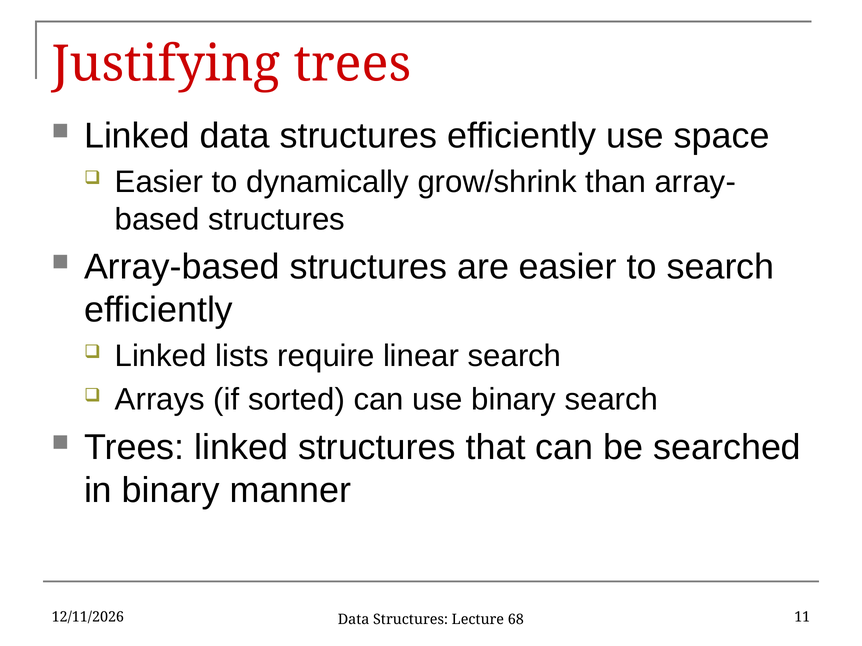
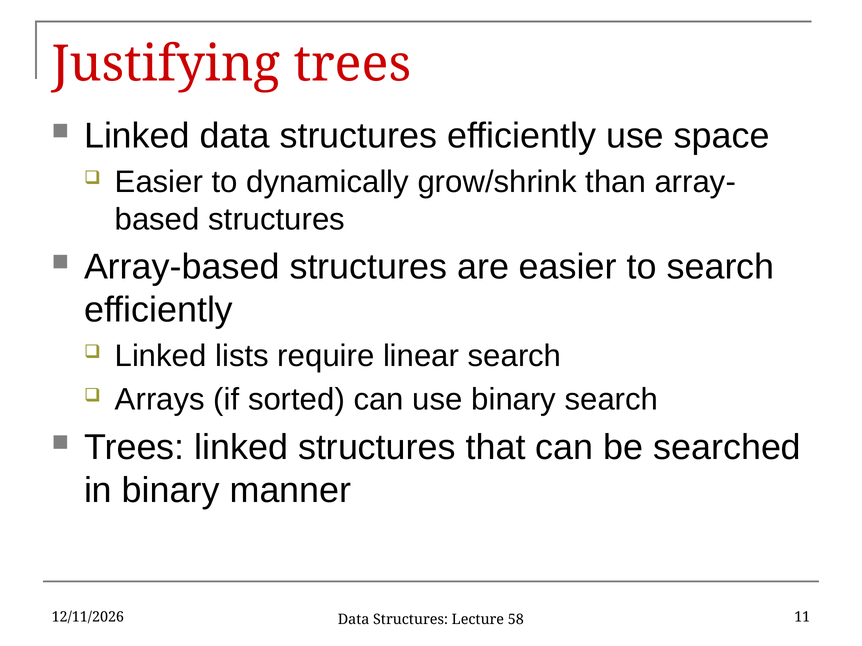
68: 68 -> 58 (516, 620)
